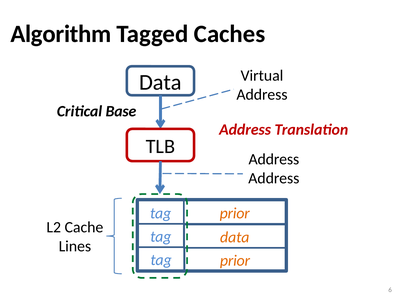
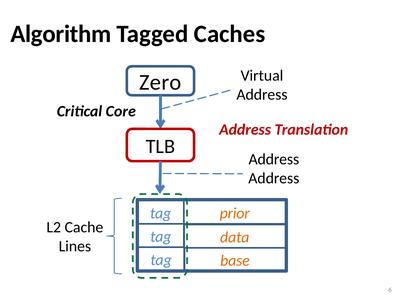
Data: Data -> Zero (160, 82)
Base: Base -> Core (121, 111)
prior: prior -> base (235, 260)
